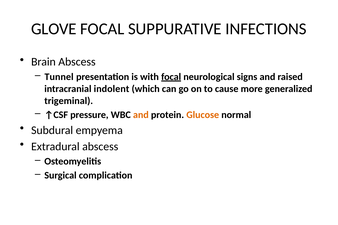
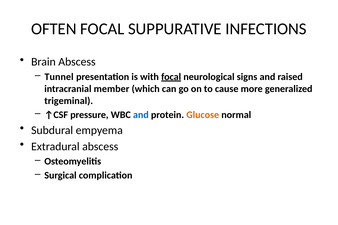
GLOVE: GLOVE -> OFTEN (54, 29)
indolent: indolent -> member (112, 89)
and colour: orange -> blue (141, 115)
